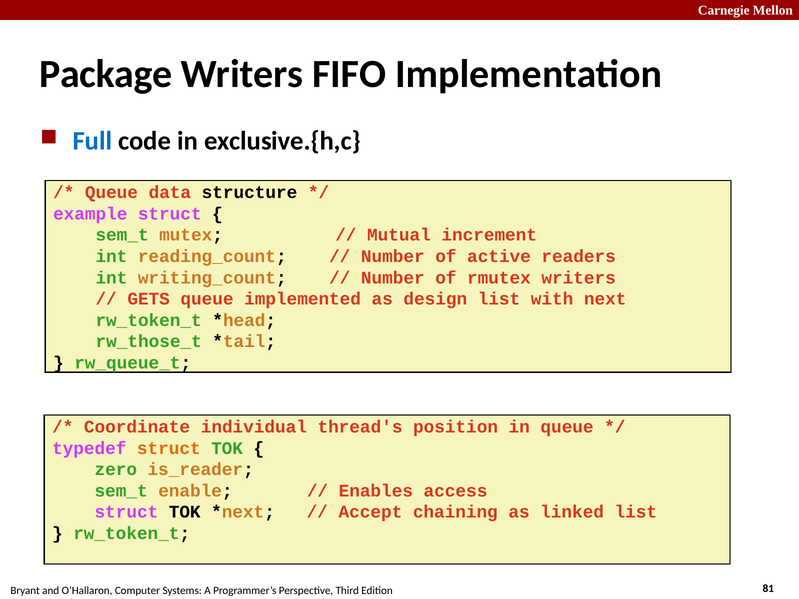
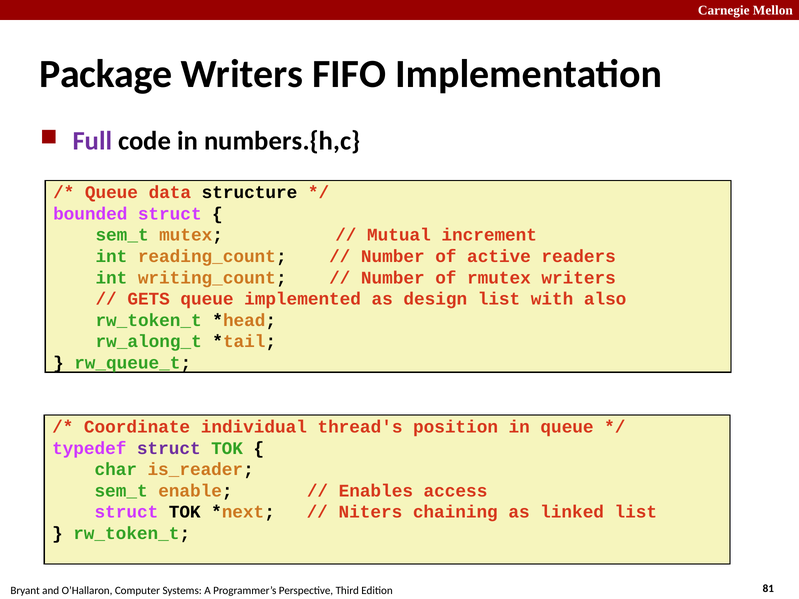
Full colour: blue -> purple (92, 141)
exclusive.{h,c: exclusive.{h,c -> numbers.{h,c (282, 141)
example: example -> bounded (90, 214)
next: next -> also (605, 299)
rw_those_t: rw_those_t -> rw_along_t (149, 342)
struct colour: orange -> purple (169, 448)
zero: zero -> char (116, 470)
Accept: Accept -> Niters (370, 512)
